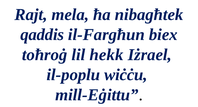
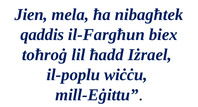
Rajt: Rajt -> Jien (31, 14)
hekk: hekk -> ħadd (107, 54)
